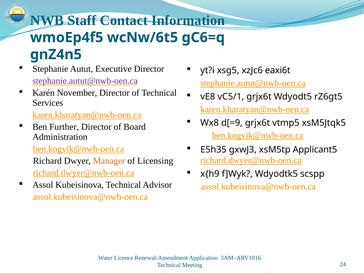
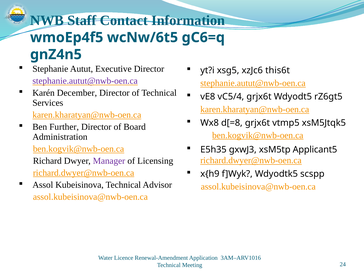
eaxi6t: eaxi6t -> this6t (278, 70)
November: November -> December (77, 93)
vC5/1: vC5/1 -> vC5/4 (231, 97)
d[=9: d[=9 -> d[=8 (232, 123)
Manager colour: orange -> purple (109, 161)
